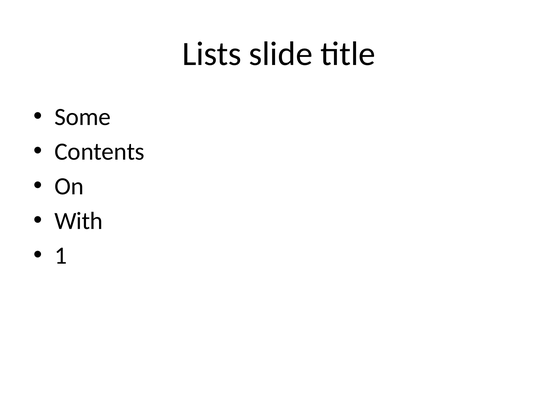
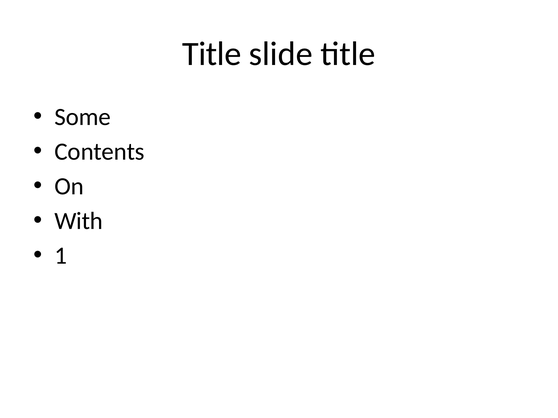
Lists: Lists -> Title (212, 54)
